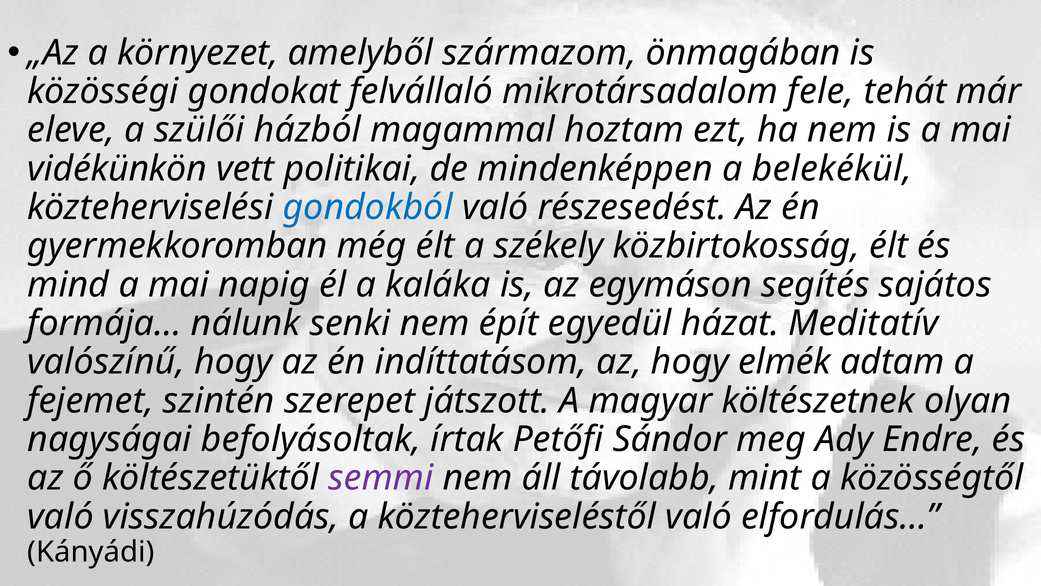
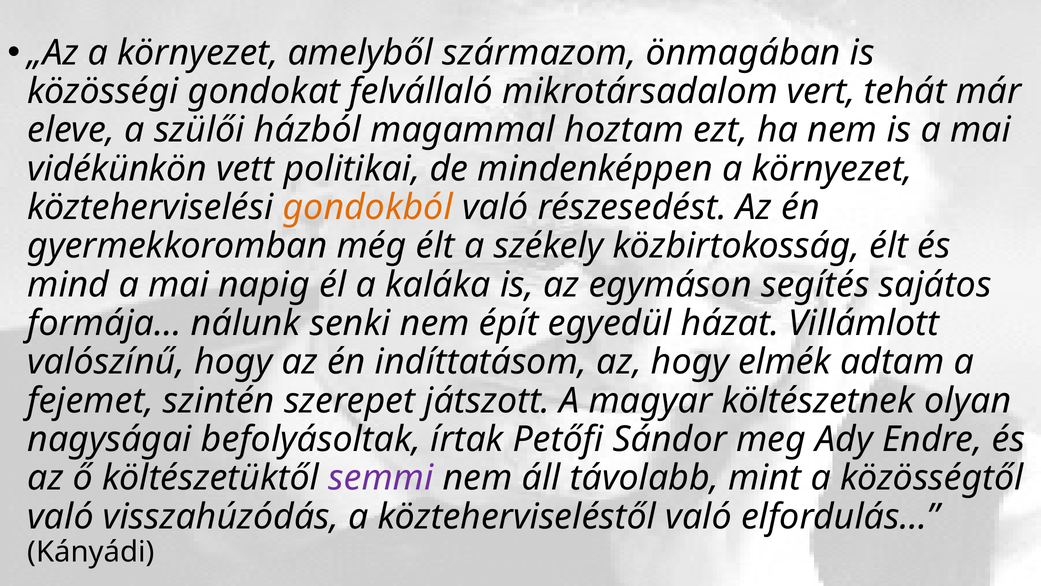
fele: fele -> vert (821, 91)
mindenképpen a belekékül: belekékül -> környezet (832, 169)
gondokból colour: blue -> orange (368, 207)
Meditatív: Meditatív -> Villámlott (864, 323)
